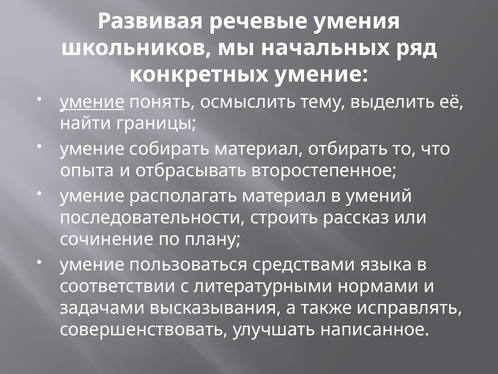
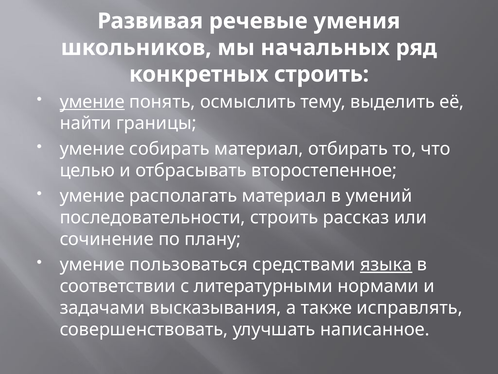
конкретных умение: умение -> строить (322, 74)
опыта: опыта -> целью (87, 170)
языка underline: none -> present (386, 264)
